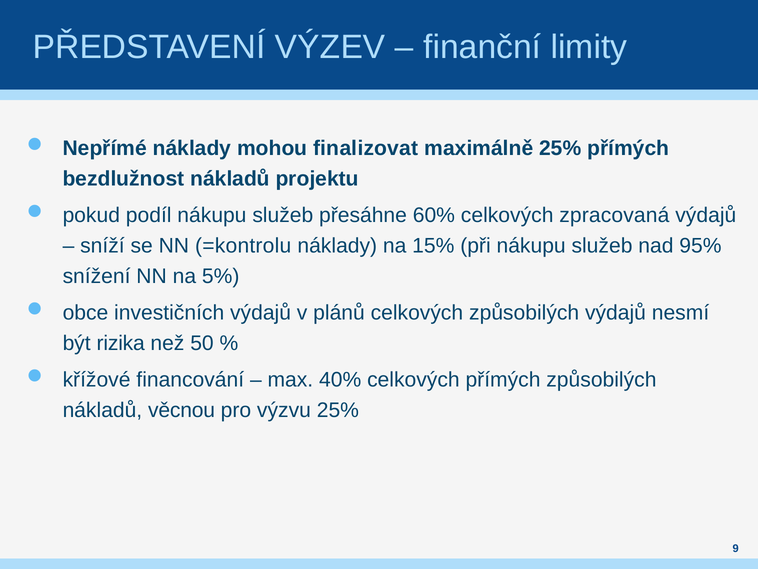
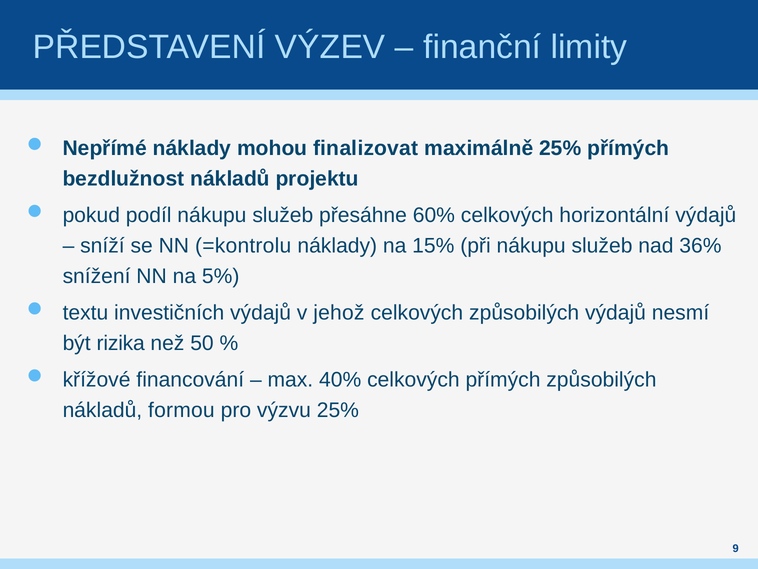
zpracovaná: zpracovaná -> horizontální (614, 215)
95%: 95% -> 36% (700, 245)
obce: obce -> textu (85, 312)
plánů: plánů -> jehož (339, 312)
věcnou: věcnou -> formou (181, 410)
